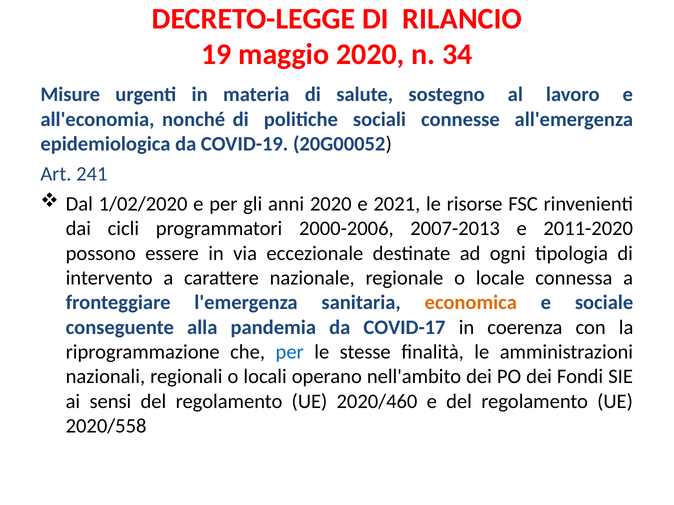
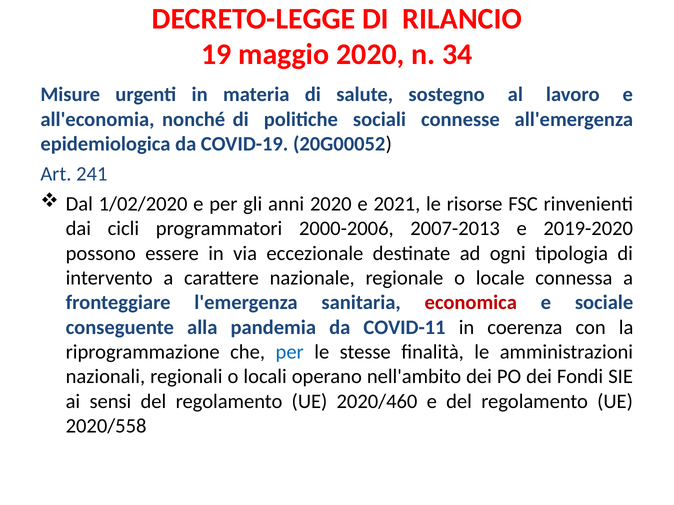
2011-2020: 2011-2020 -> 2019-2020 (588, 229)
economica colour: orange -> red (471, 303)
COVID-17: COVID-17 -> COVID-11 (404, 328)
